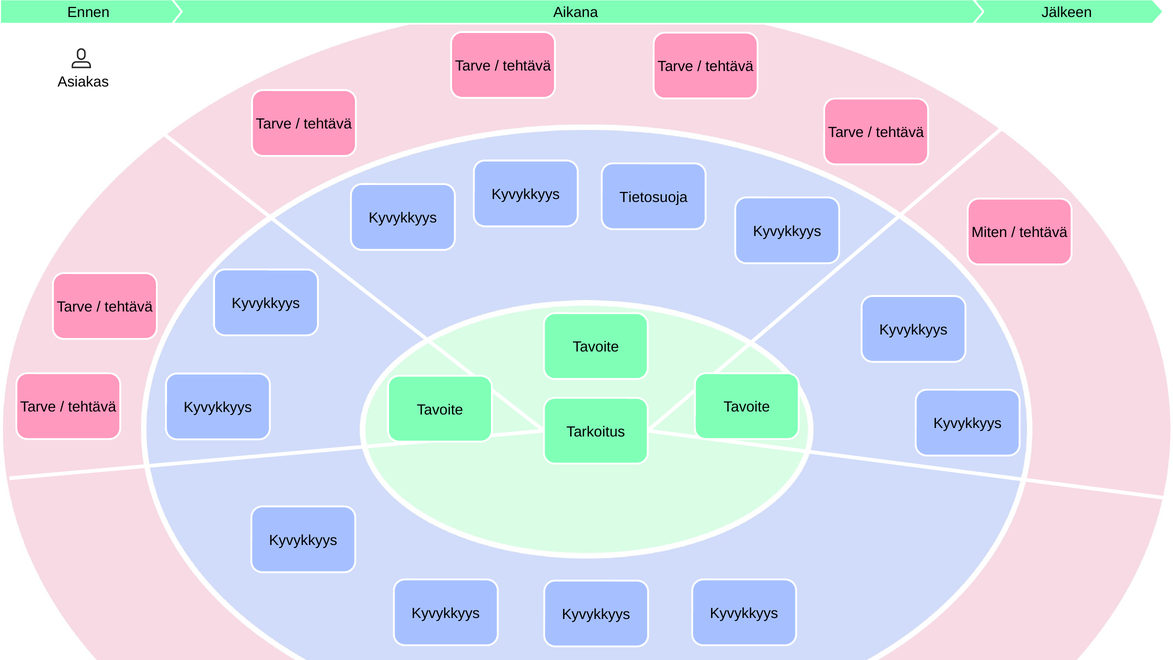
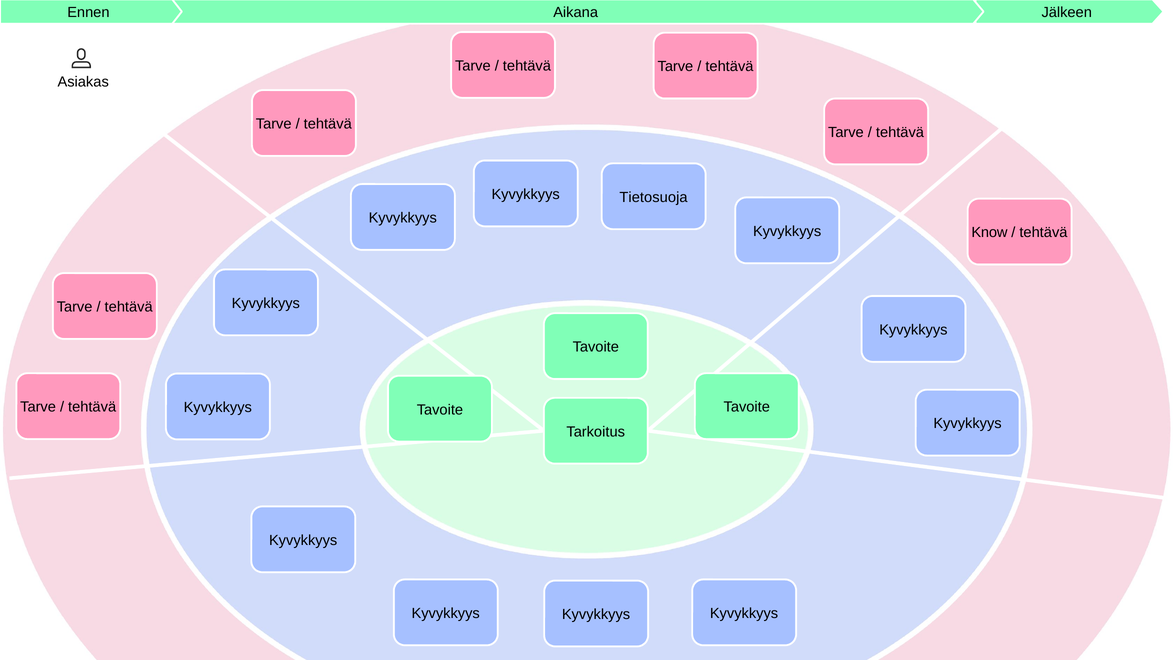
Miten: Miten -> Know (989, 233)
